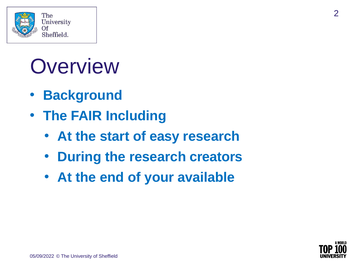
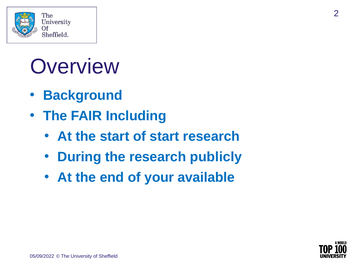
of easy: easy -> start (164, 137)
creators: creators -> publicly (216, 157)
